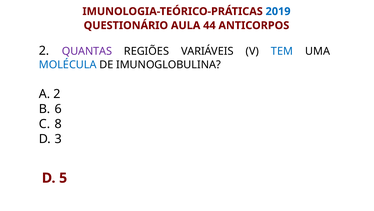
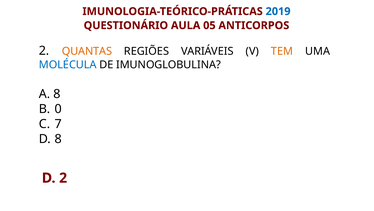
44: 44 -> 05 (209, 25)
QUANTAS colour: purple -> orange (87, 51)
TEM colour: blue -> orange (282, 51)
2: 2 -> 8 (57, 94)
6: 6 -> 0 (58, 109)
8: 8 -> 7 (58, 124)
D 3: 3 -> 8 (58, 139)
D 5: 5 -> 2 (63, 177)
